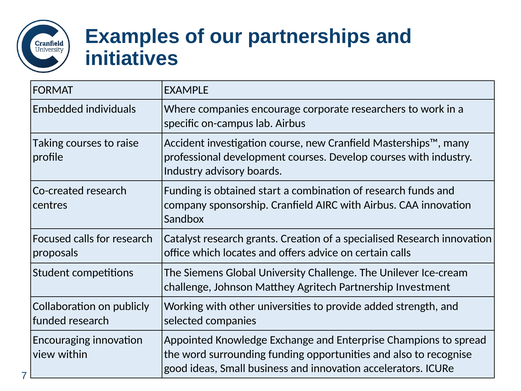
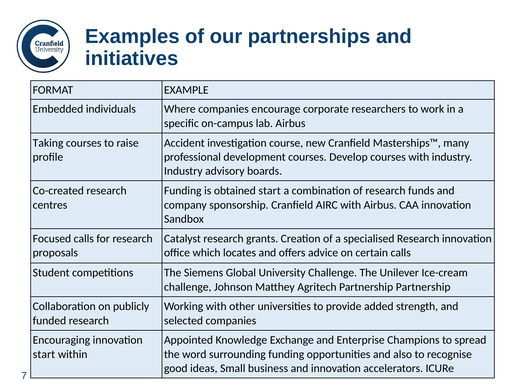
Partnership Investment: Investment -> Partnership (423, 287)
view: view -> start (44, 354)
